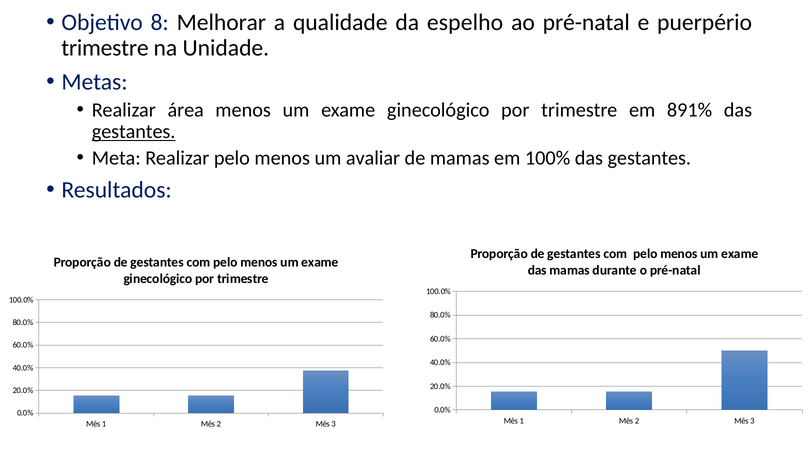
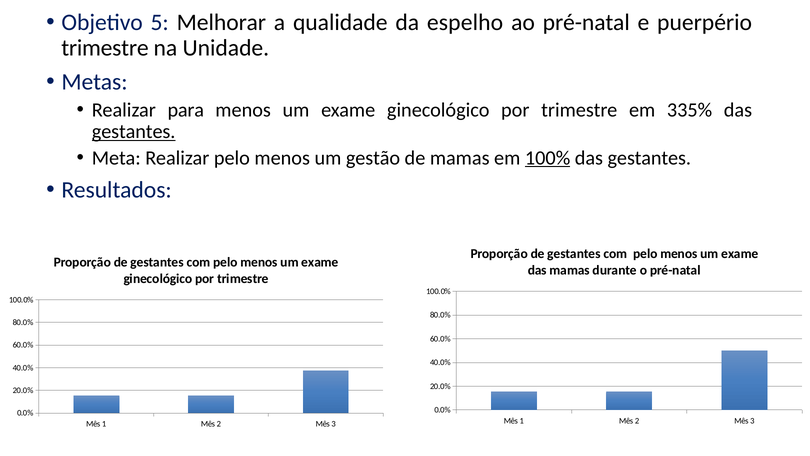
8: 8 -> 5 (160, 22)
área: área -> para (186, 110)
891%: 891% -> 335% (690, 110)
avaliar: avaliar -> gestão (373, 158)
100% underline: none -> present (548, 158)
